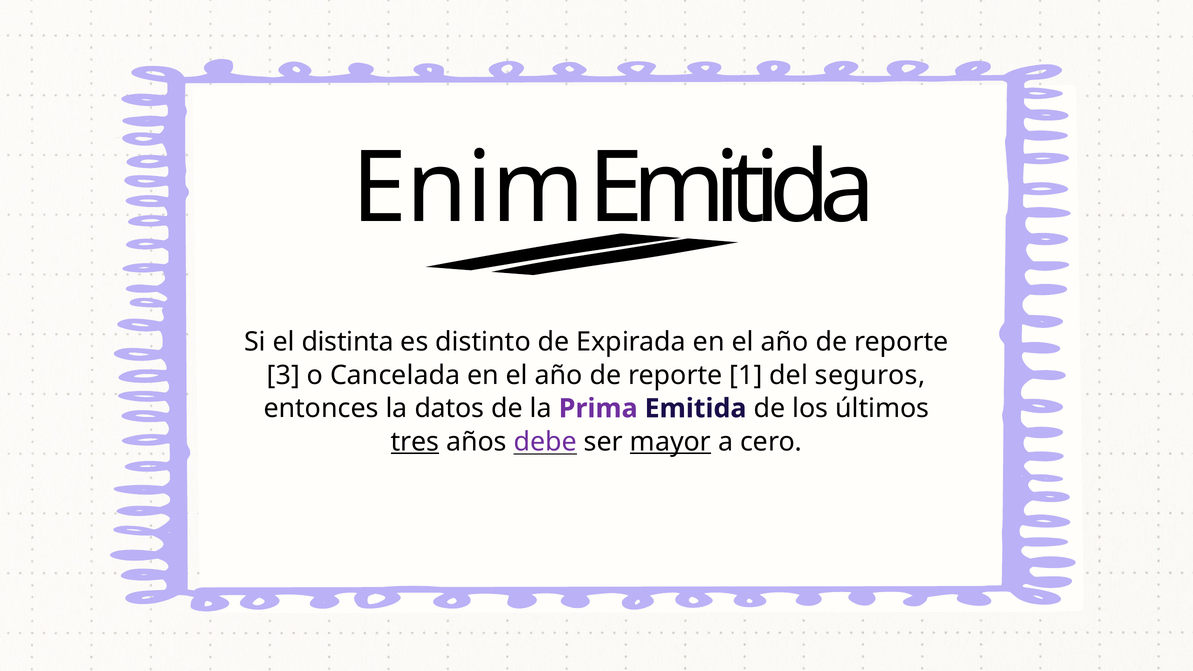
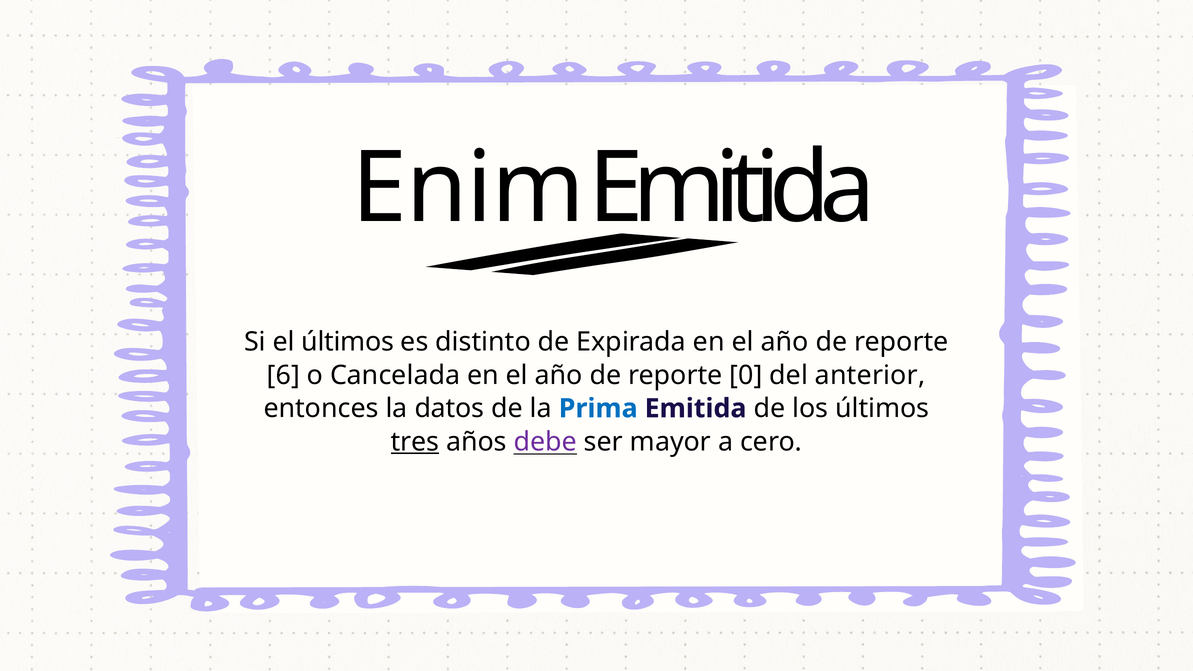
el distinta: distinta -> últimos (348, 342)
3: 3 -> 6 (283, 375)
1: 1 -> 0 (746, 375)
seguros: seguros -> anterior (870, 375)
Prima colour: purple -> blue (598, 408)
mayor underline: present -> none (670, 442)
